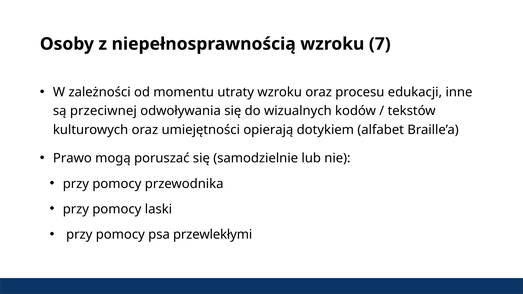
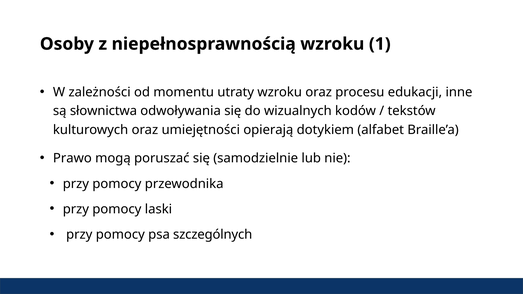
7: 7 -> 1 (380, 44)
przeciwnej: przeciwnej -> słownictwa (103, 111)
przewlekłymi: przewlekłymi -> szczególnych (213, 235)
